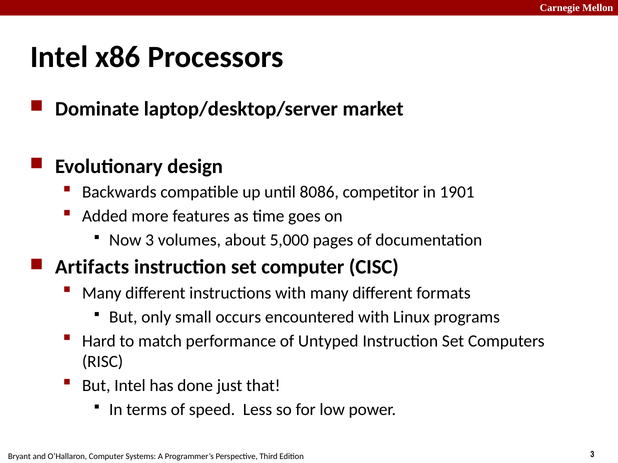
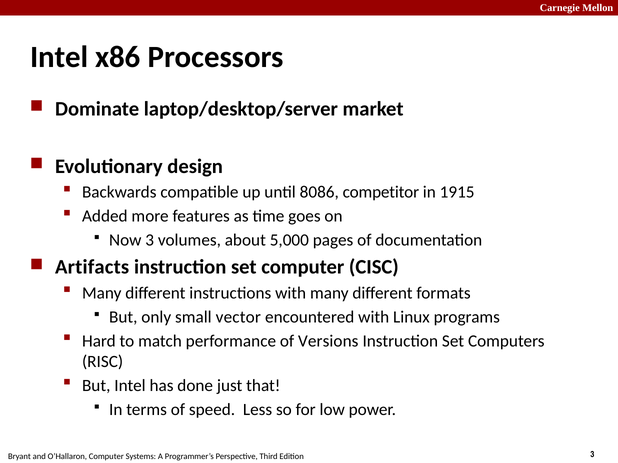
1901: 1901 -> 1915 (457, 192)
occurs: occurs -> vector (238, 317)
Untyped: Untyped -> Versions (328, 341)
